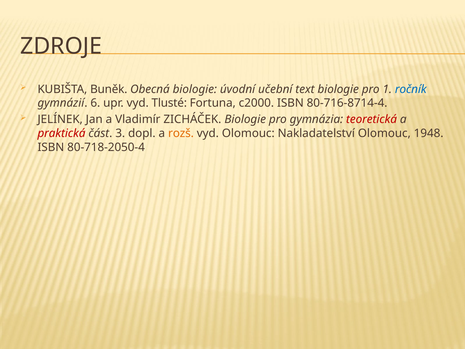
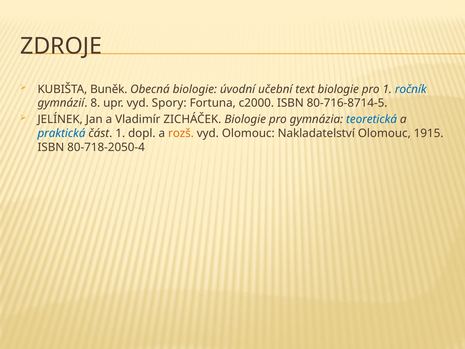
6: 6 -> 8 (95, 103)
Tlusté: Tlusté -> Spory (169, 103)
80-716-8714-4: 80-716-8714-4 -> 80-716-8714-5 (347, 103)
teoretická colour: red -> blue (372, 119)
praktická colour: red -> blue (61, 133)
část 3: 3 -> 1 (120, 133)
1948: 1948 -> 1915 (429, 133)
